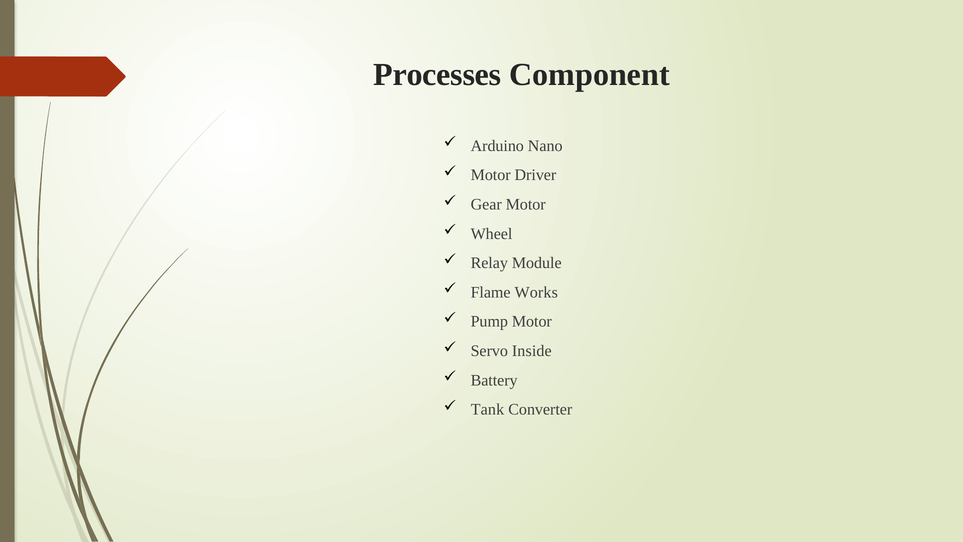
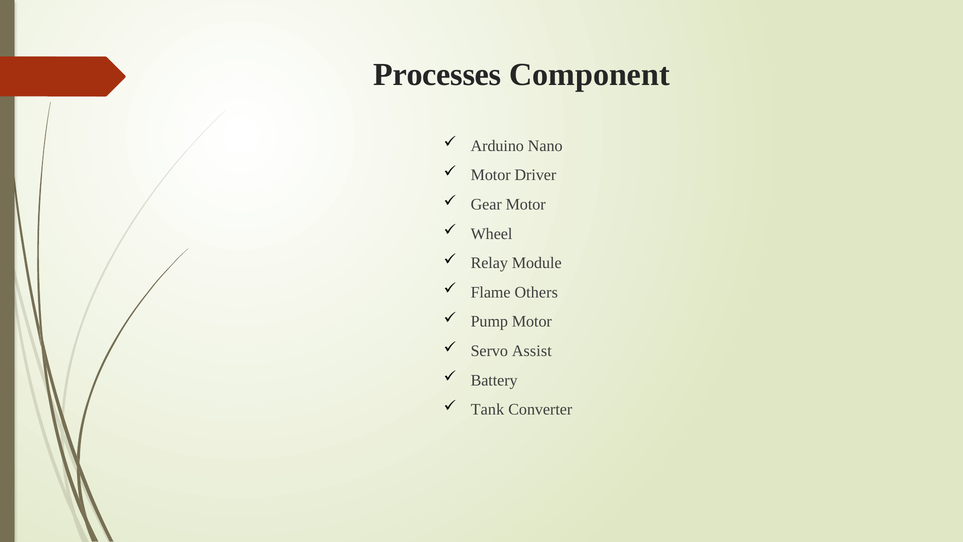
Works: Works -> Others (536, 292)
Inside: Inside -> Assist (532, 351)
